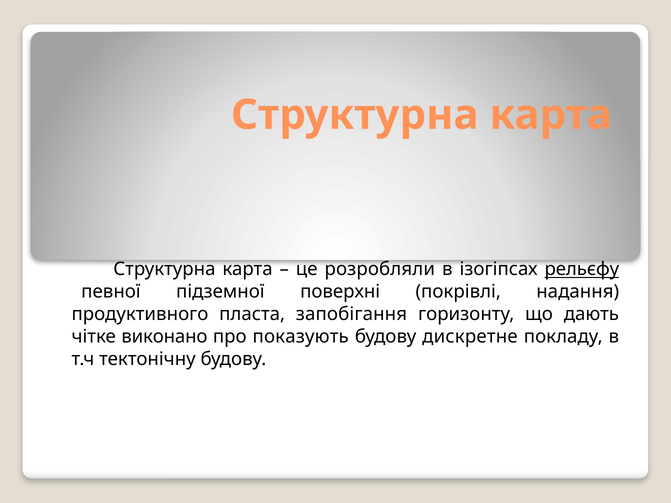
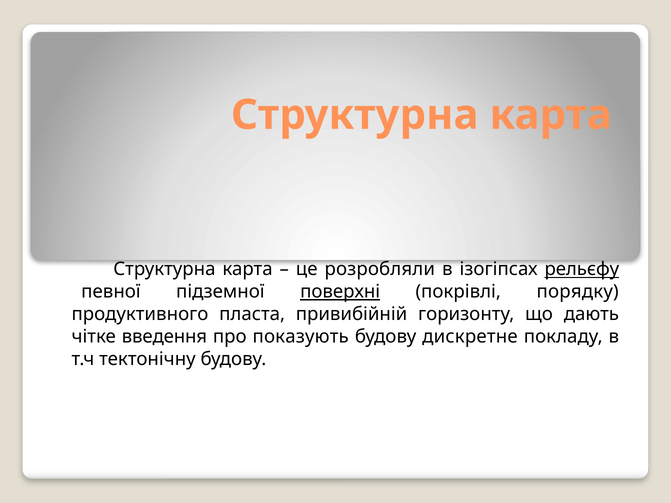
поверхні underline: none -> present (340, 292)
надання: надання -> порядку (578, 292)
запобігання: запобігання -> привибійній (352, 314)
виконано: виконано -> введення (164, 337)
